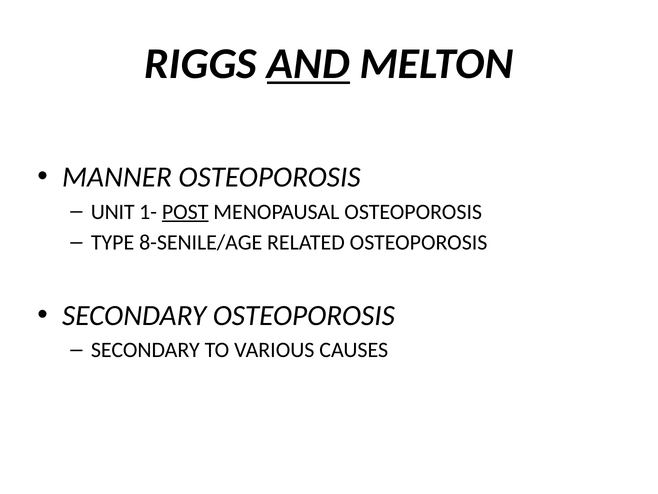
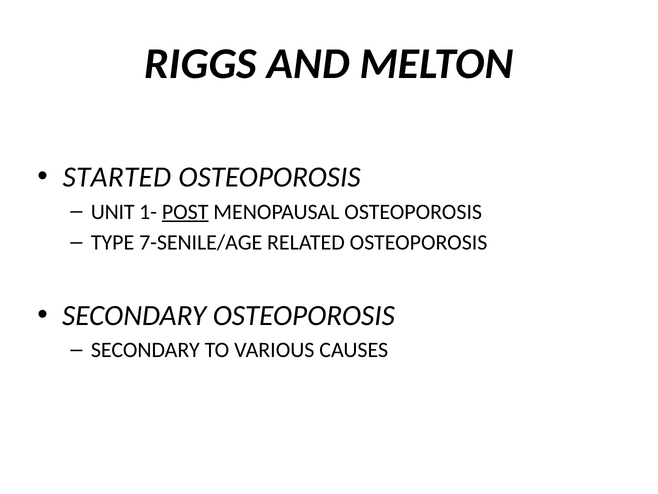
AND underline: present -> none (308, 64)
MANNER: MANNER -> STARTED (117, 177)
8-SENILE/AGE: 8-SENILE/AGE -> 7-SENILE/AGE (201, 242)
